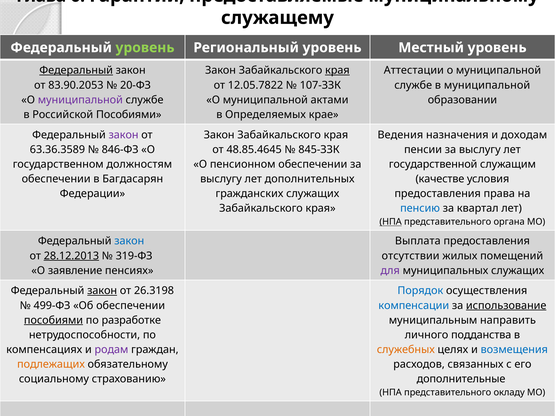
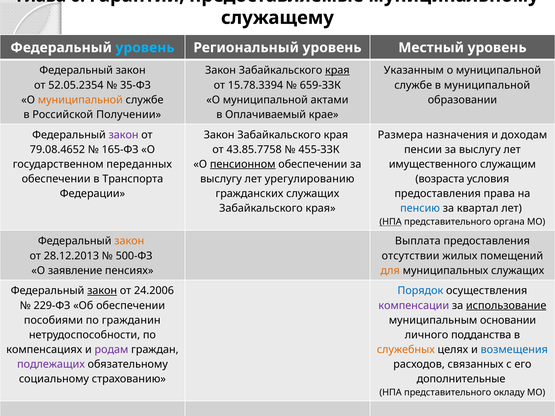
уровень colour: light green -> light blue (145, 48)
Федеральный underline: present -> none (76, 70)
Аттестации: Аттестации -> Указанным (414, 70)
83.90.2053: 83.90.2053 -> 52.05.2354 (76, 85)
20-ФЗ: 20-ФЗ -> 35-ФЗ (135, 85)
12.05.7822: 12.05.7822 -> 15.78.3394 (256, 85)
107-ЗЗК: 107-ЗЗК -> 659-ЗЗК (320, 85)
муниципальной colour: purple -> orange (80, 100)
Российской Пособиями: Пособиями -> Получении (129, 115)
Определяемых: Определяемых -> Оплачиваемый (266, 115)
Ведения: Ведения -> Размера (400, 135)
63.36.3589: 63.36.3589 -> 79.08.4652 (57, 150)
846-ФЗ: 846-ФЗ -> 165-ФЗ (120, 150)
48.85.4645: 48.85.4645 -> 43.85.7758 (254, 150)
845-ЗЗК: 845-ЗЗК -> 455-ЗЗК (319, 150)
должностям: должностям -> переданных (139, 164)
пенсионном underline: none -> present (243, 164)
государственной: государственной -> имущественного (433, 164)
Багдасарян: Багдасарян -> Транспорта (133, 179)
дополнительных: дополнительных -> урегулированию (310, 179)
качестве: качестве -> возраста (440, 179)
закон colour: blue -> orange (129, 241)
28.12.2013 underline: present -> none (71, 256)
319-ФЗ: 319-ФЗ -> 500-ФЗ (134, 256)
для colour: purple -> orange (390, 271)
26.3198: 26.3198 -> 24.2006 (154, 291)
499-ФЗ: 499-ФЗ -> 229-ФЗ (52, 306)
компенсации colour: blue -> purple (414, 306)
пособиями underline: present -> none (53, 320)
разработке: разработке -> гражданин (131, 320)
направить: направить -> основании (508, 320)
подлежащих colour: orange -> purple (51, 364)
